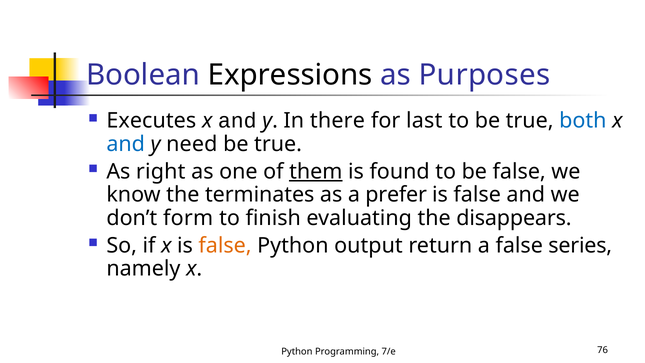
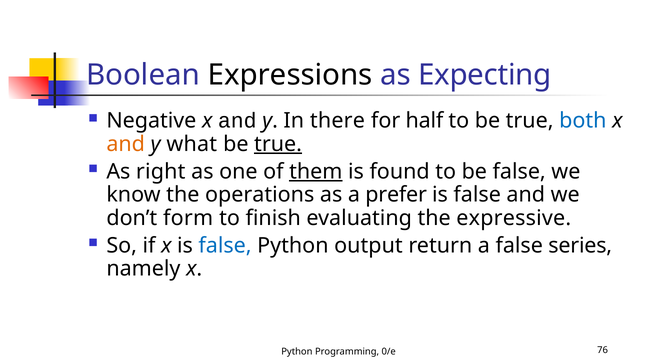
Purposes: Purposes -> Expecting (485, 75)
Executes: Executes -> Negative (151, 121)
last: last -> half (424, 121)
and colour: blue -> orange (126, 144)
need: need -> what (192, 144)
true underline: none -> present (278, 144)
terminates: terminates -> operations (260, 195)
disappears: disappears -> expressive (514, 218)
false colour: orange -> blue (225, 245)
7/e: 7/e -> 0/e (389, 351)
